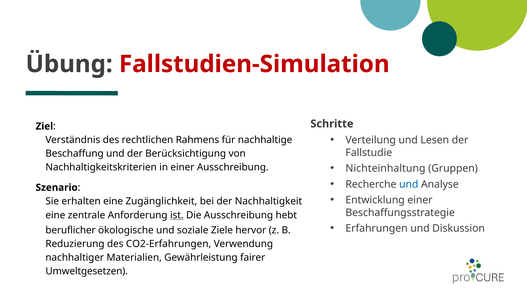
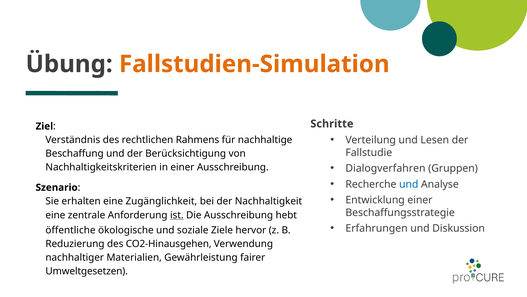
Fallstudien-Simulation colour: red -> orange (254, 64)
Nichteinhaltung: Nichteinhaltung -> Dialogverfahren (385, 168)
beruflicher: beruflicher -> öffentliche (71, 230)
CO2-Erfahrungen: CO2-Erfahrungen -> CO2-Hinausgehen (169, 244)
